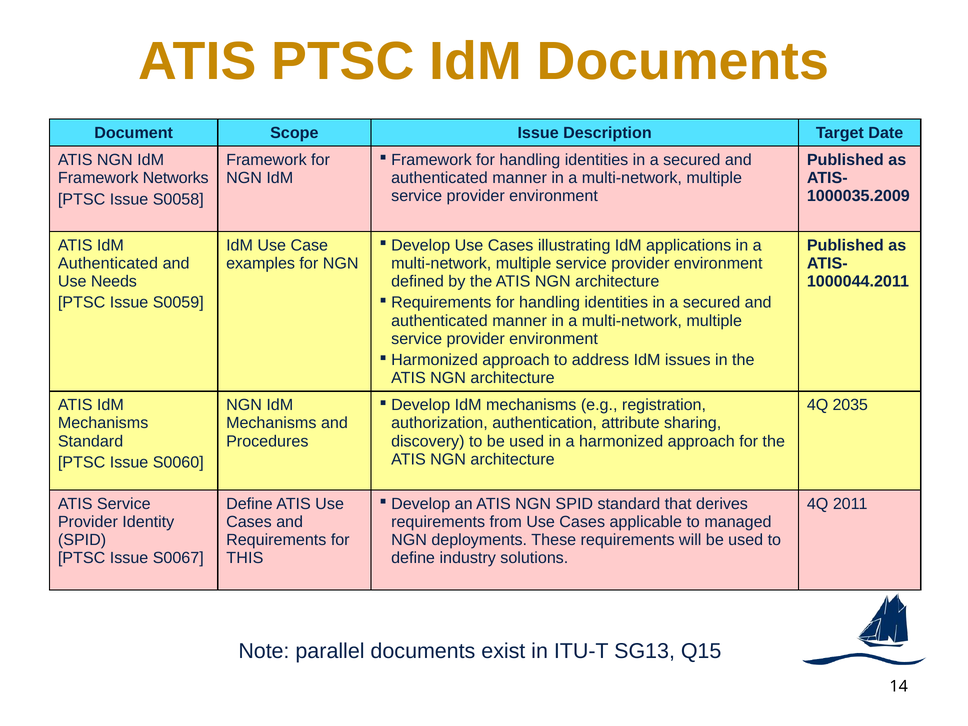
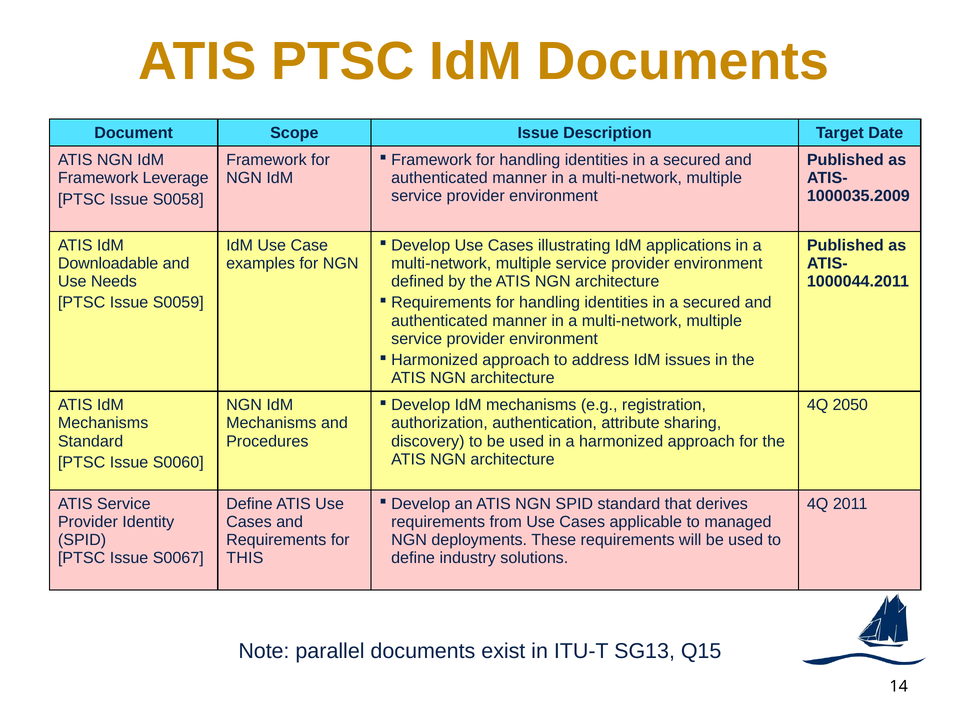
Networks: Networks -> Leverage (176, 178)
Authenticated: Authenticated -> Downloadable (108, 263)
2035: 2035 -> 2050 (850, 405)
